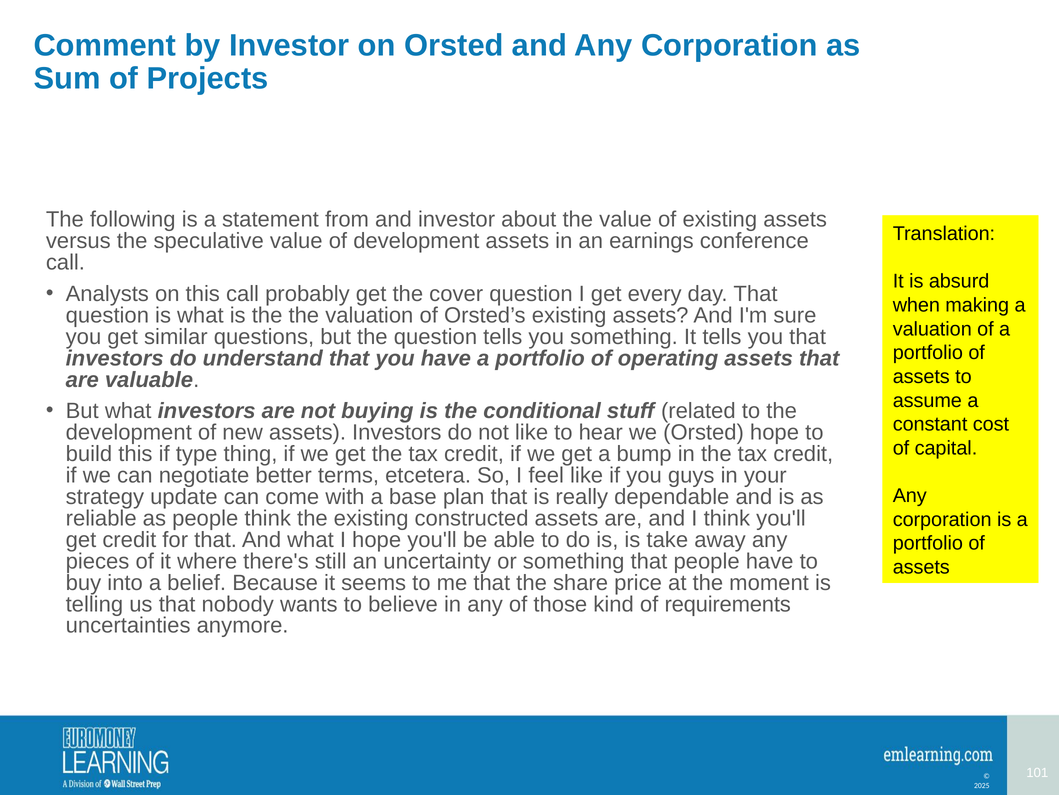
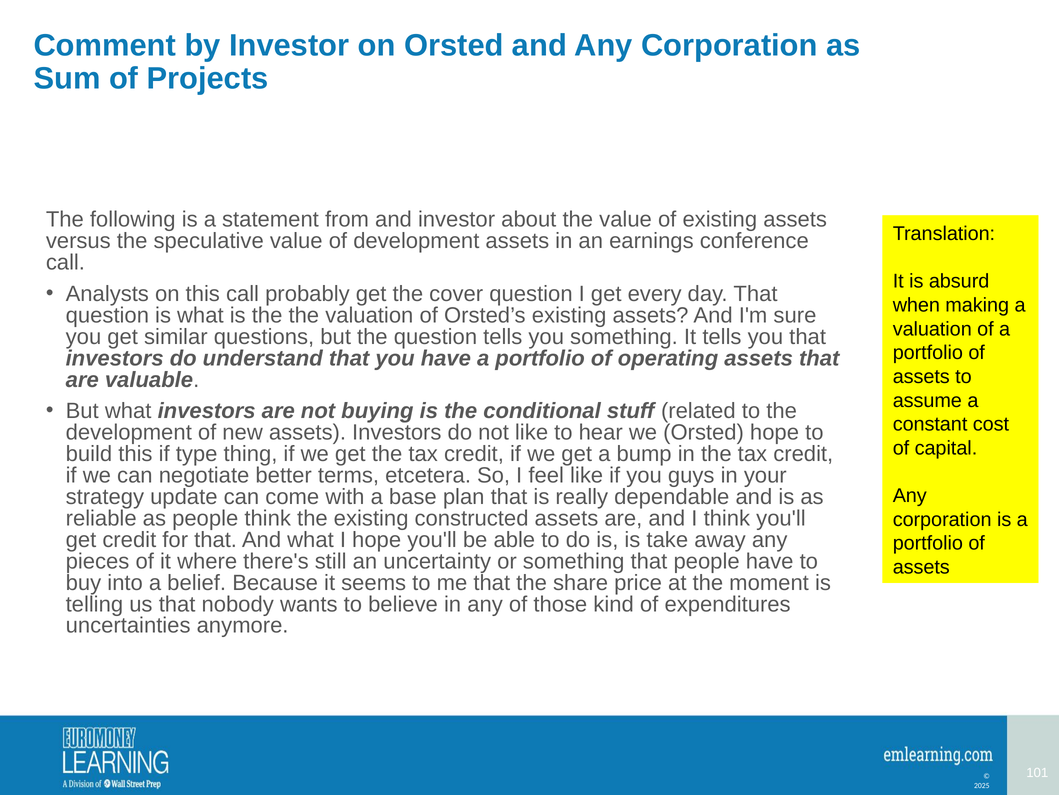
requirements: requirements -> expenditures (728, 604)
